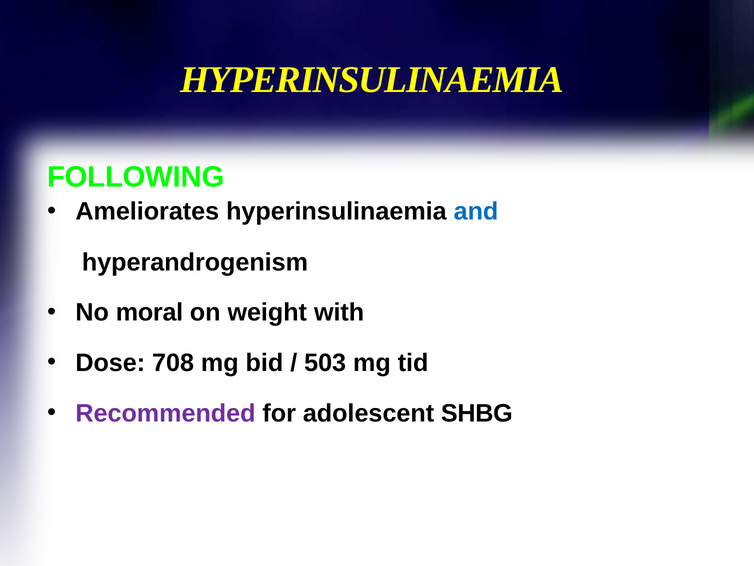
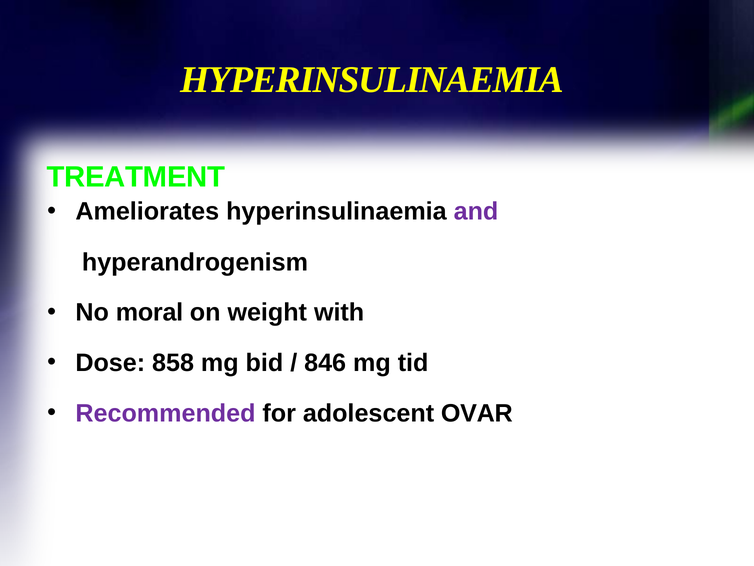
FOLLOWING: FOLLOWING -> TREATMENT (136, 177)
and colour: blue -> purple (476, 211)
708: 708 -> 858 (173, 363)
503: 503 -> 846 (325, 363)
SHBG: SHBG -> OVAR (477, 413)
